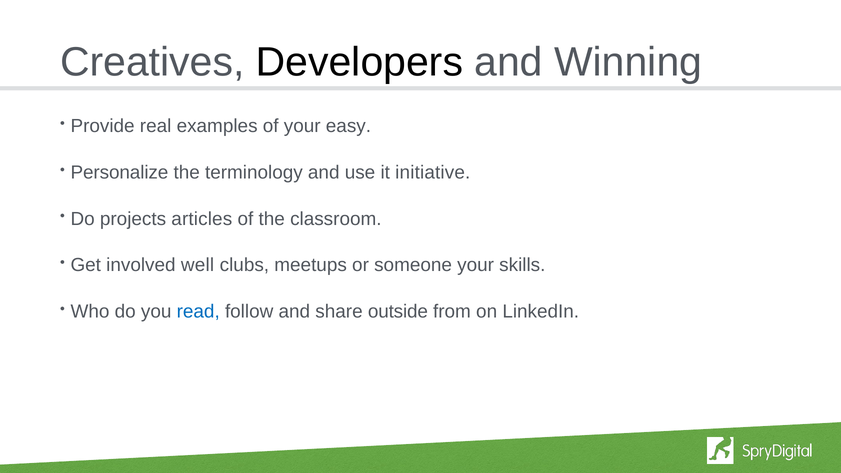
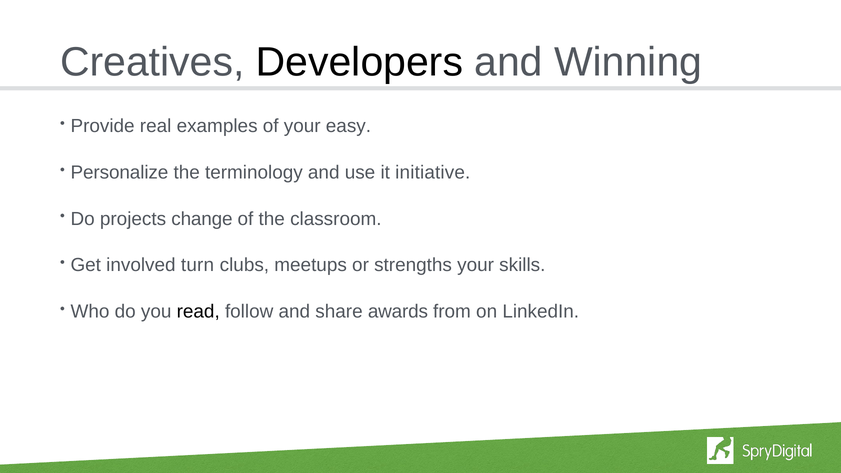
articles: articles -> change (202, 219)
well: well -> turn (198, 265)
someone: someone -> strengths (413, 265)
read colour: blue -> black (198, 312)
outside: outside -> awards (398, 312)
